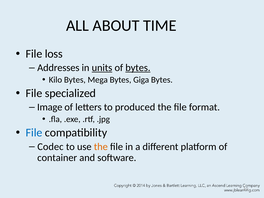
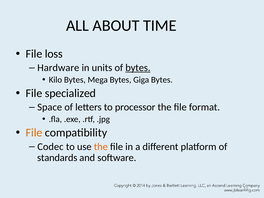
Addresses: Addresses -> Hardware (58, 68)
units underline: present -> none (102, 68)
Image: Image -> Space (50, 107)
produced: produced -> processor (135, 107)
File colour: blue -> orange (34, 133)
container: container -> standards (57, 158)
